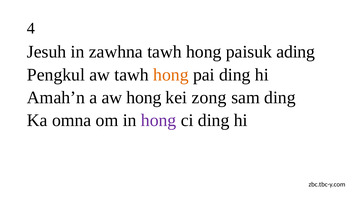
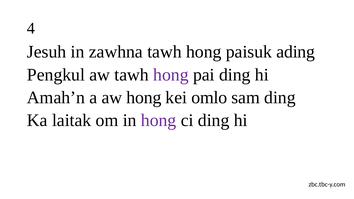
hong colour: orange -> purple (171, 75)
zong: zong -> omlo (209, 98)
omna: omna -> laitak (72, 120)
